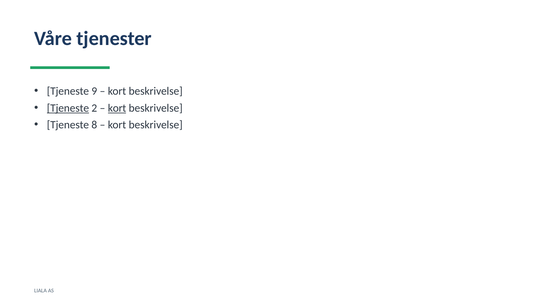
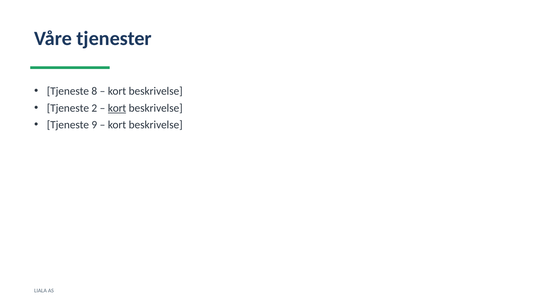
9: 9 -> 8 (94, 91)
Tjeneste underline: present -> none (68, 108)
8: 8 -> 9 (94, 125)
